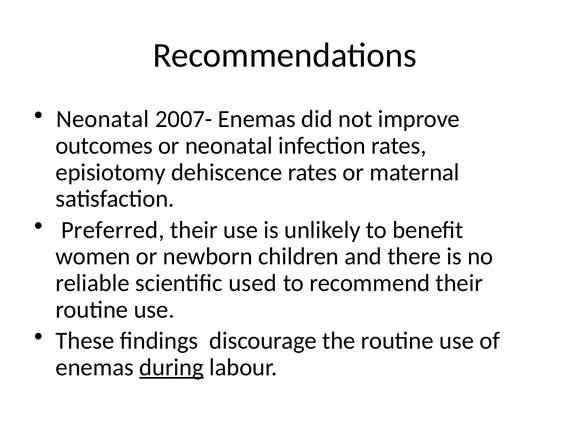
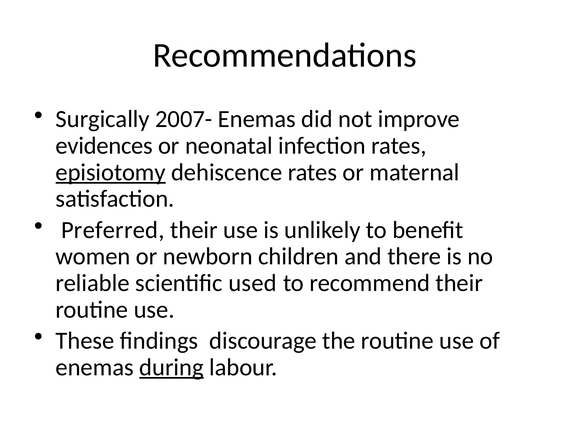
Neonatal: Neonatal -> Surgically (103, 119)
outcomes: outcomes -> evidences (104, 146)
episiotomy underline: none -> present (111, 172)
